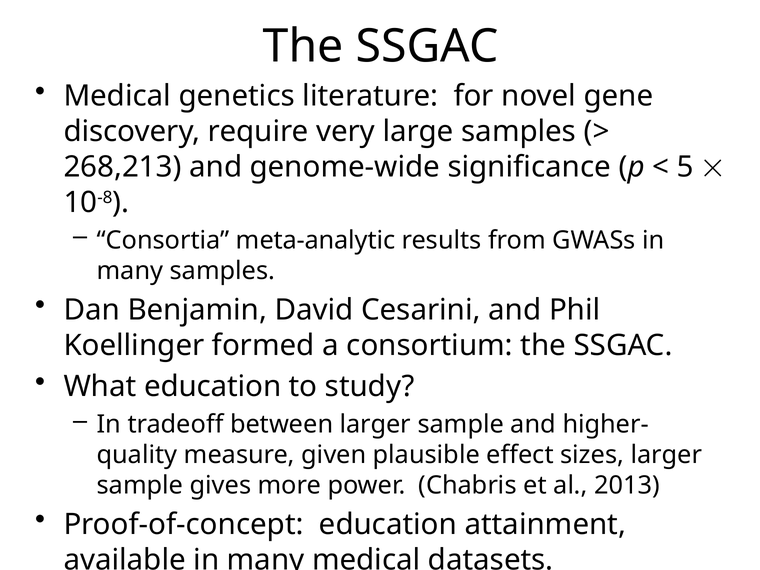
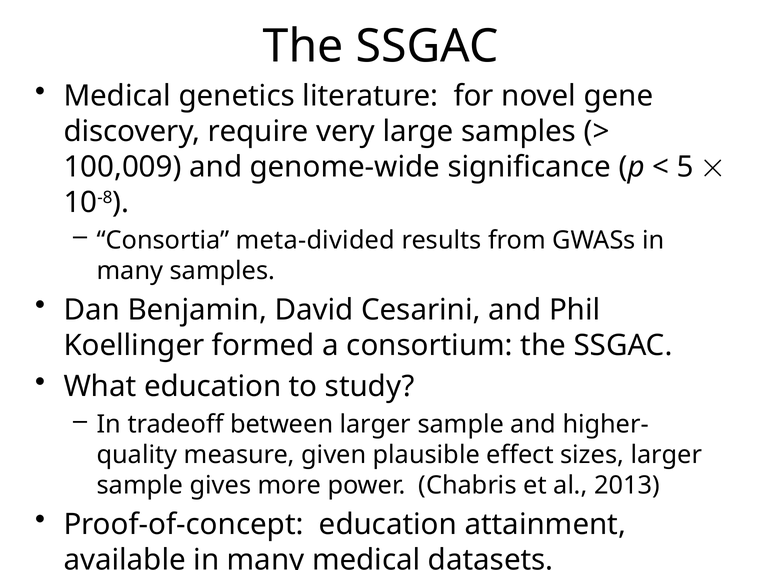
268,213: 268,213 -> 100,009 (123, 167)
meta-analytic: meta-analytic -> meta-divided (315, 240)
